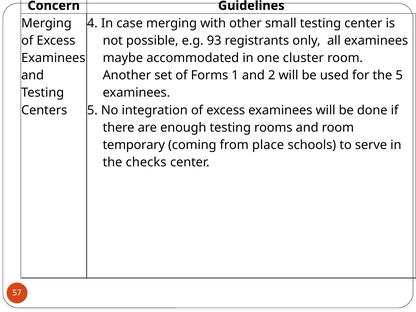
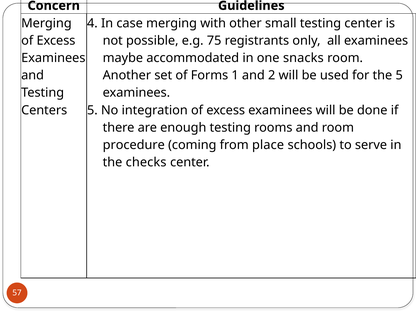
93: 93 -> 75 (214, 41)
cluster: cluster -> snacks (303, 58)
temporary: temporary -> procedure (134, 145)
